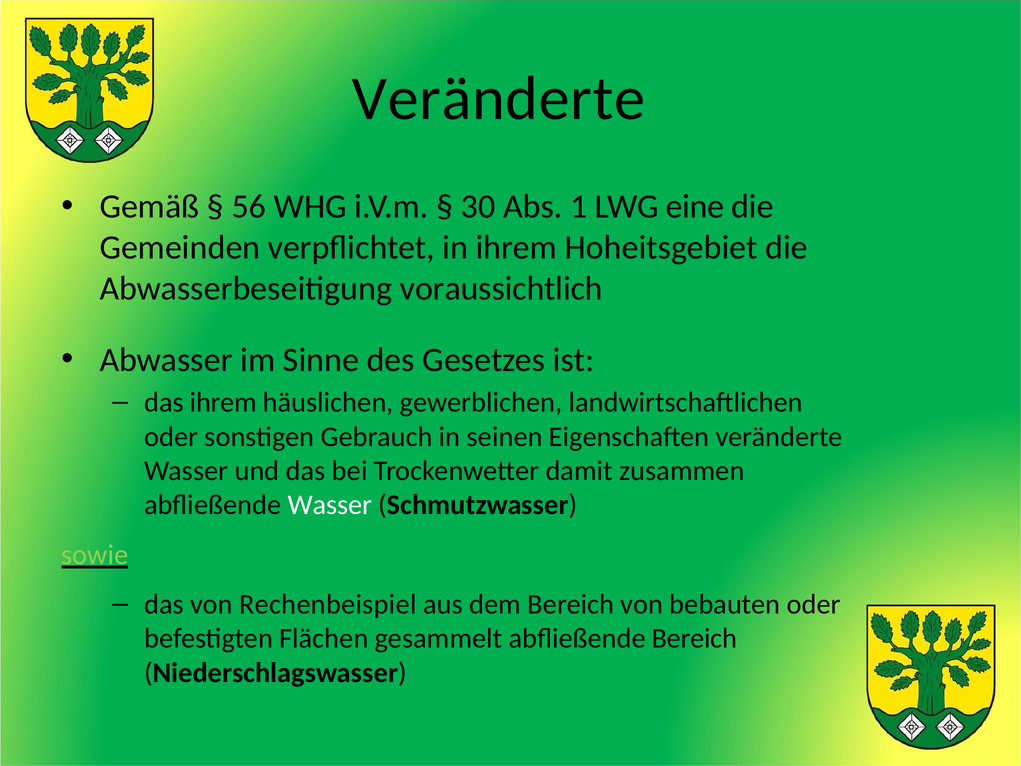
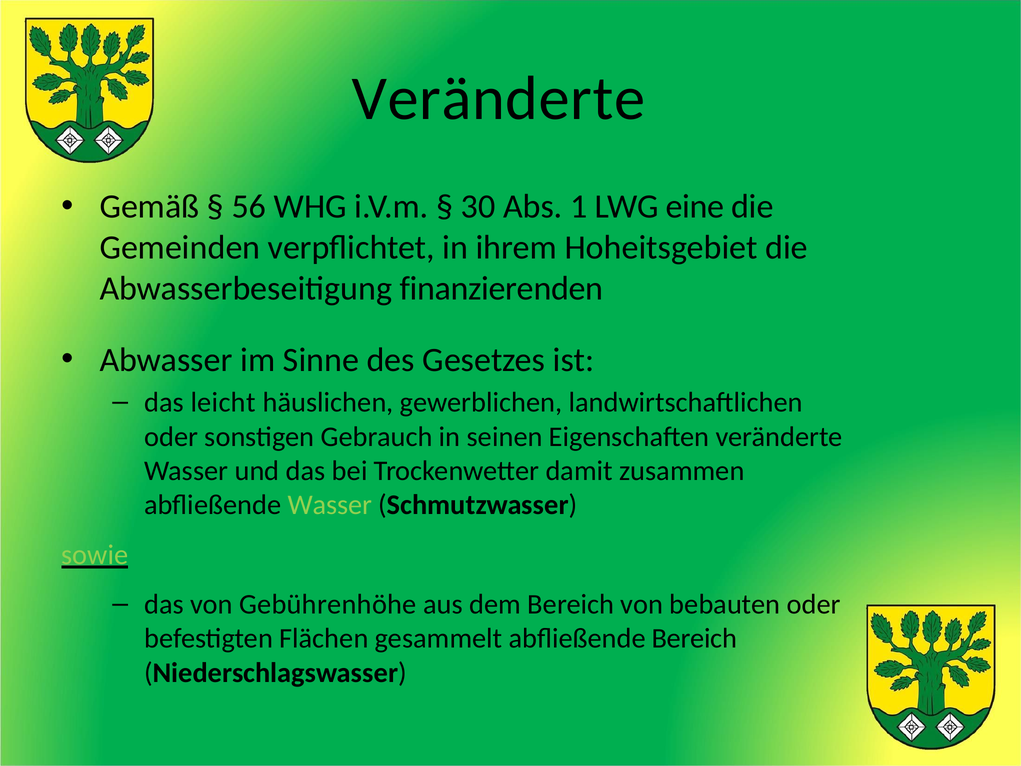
voraussichtlich: voraussichtlich -> finanzierenden (501, 288)
das ihrem: ihrem -> leicht (223, 402)
Wasser colour: white -> light green (330, 505)
Rechenbeispiel: Rechenbeispiel -> Gebührenhöhe (328, 604)
